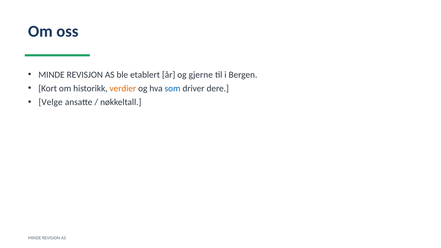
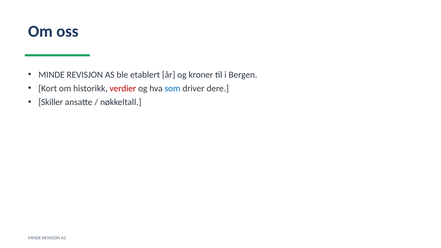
gjerne: gjerne -> kroner (201, 75)
verdier colour: orange -> red (123, 88)
Velge: Velge -> Skiller (51, 102)
